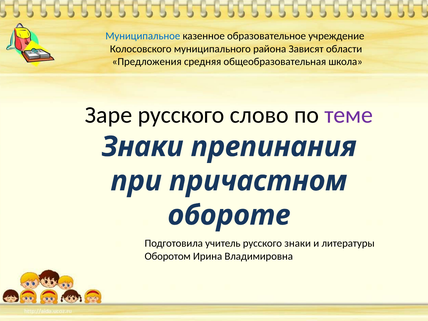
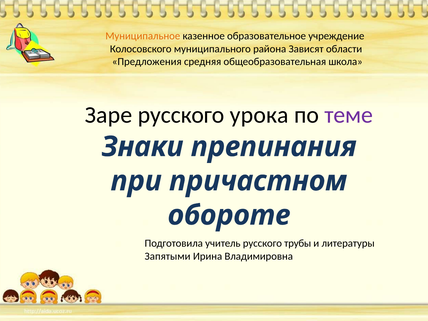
Муниципальное colour: blue -> orange (143, 36)
слово: слово -> урока (259, 115)
русского знаки: знаки -> трубы (298, 243)
Оборотом: Оборотом -> Запятыми (168, 256)
